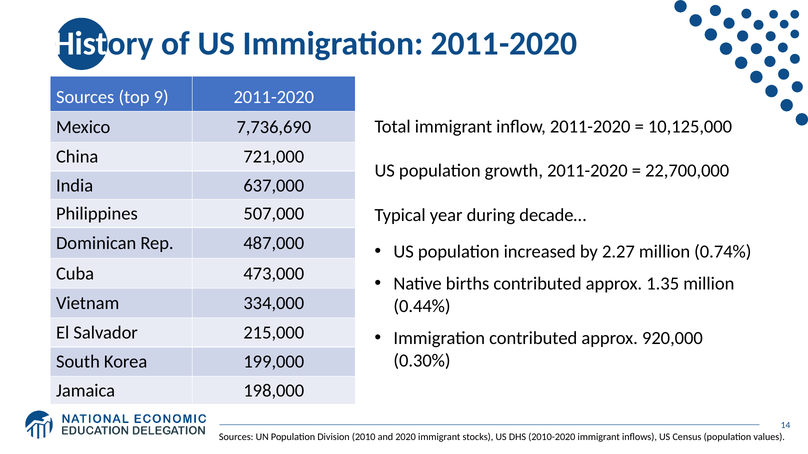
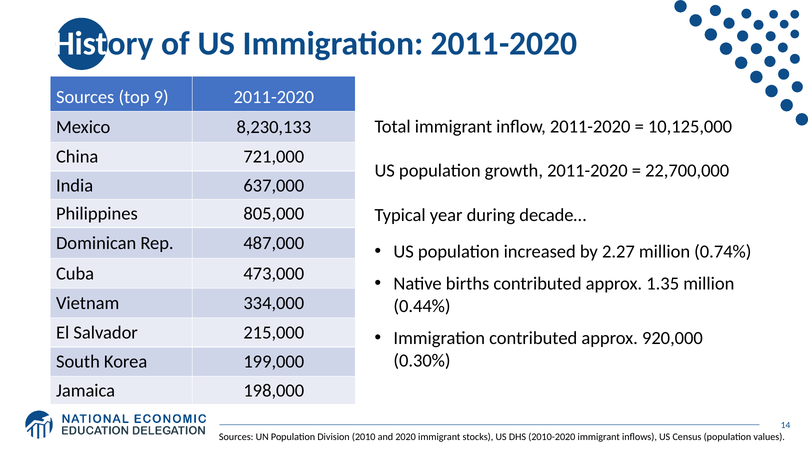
7,736,690: 7,736,690 -> 8,230,133 (274, 127)
507,000: 507,000 -> 805,000 (274, 214)
